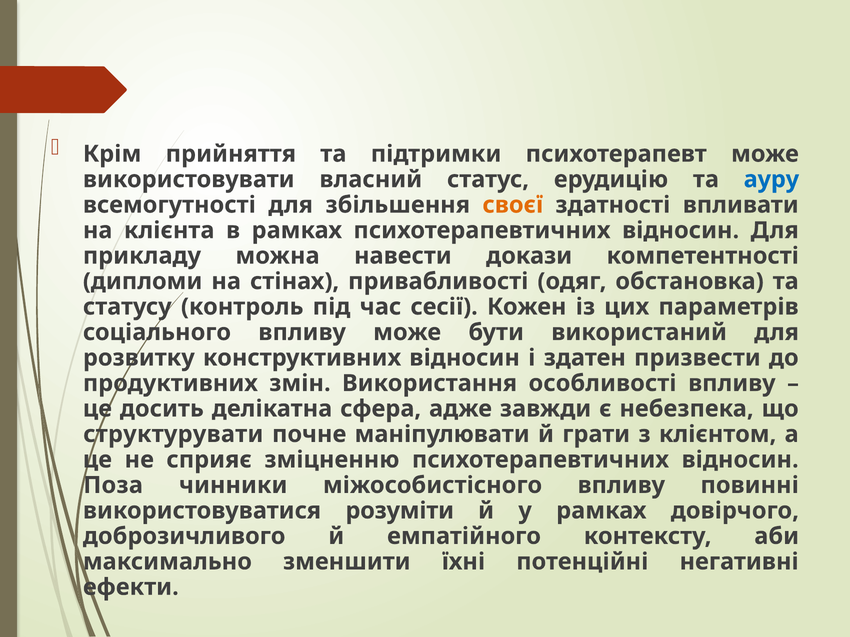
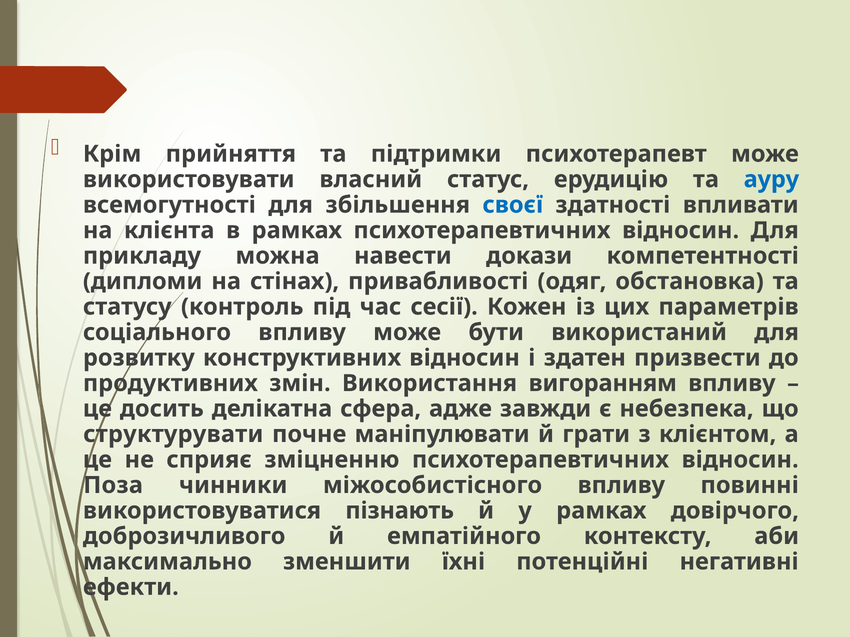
своєї colour: orange -> blue (513, 205)
особливості: особливості -> вигоранням (603, 384)
розуміти: розуміти -> пізнають (400, 511)
